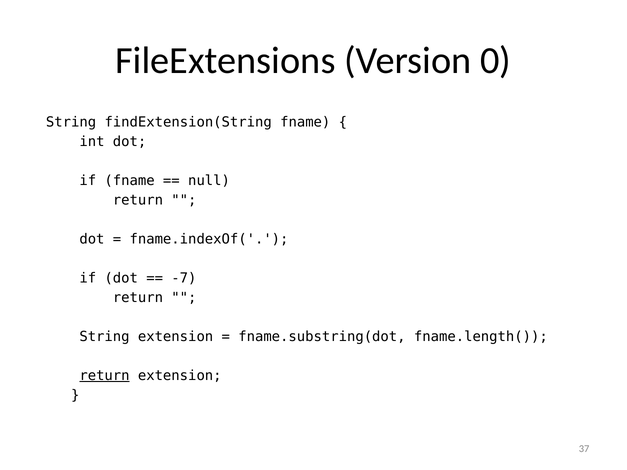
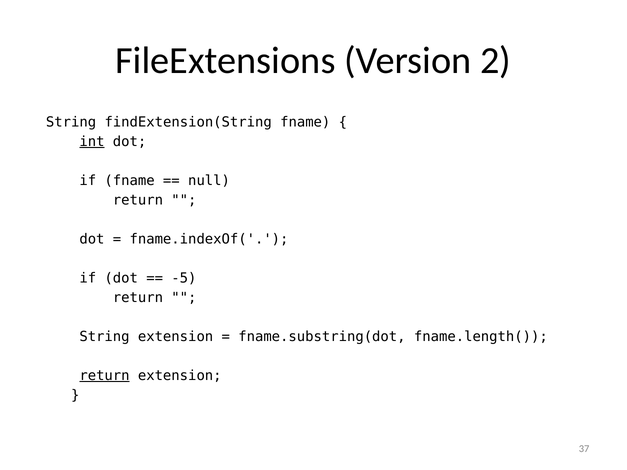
0: 0 -> 2 (496, 61)
int underline: none -> present (92, 142)
-7: -7 -> -5 (184, 278)
